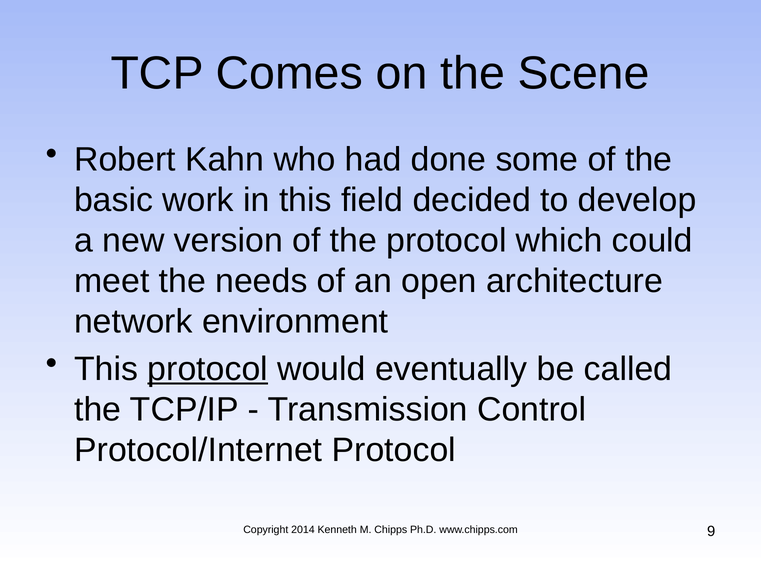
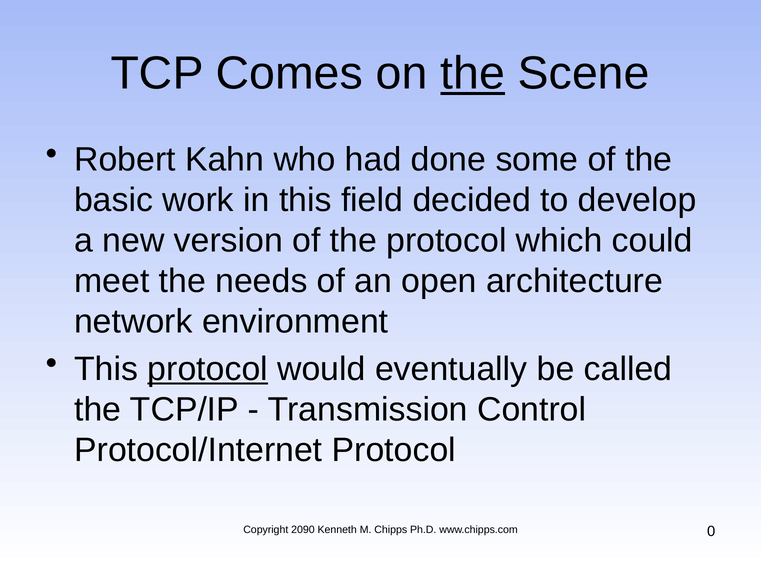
the underline: none -> present (473, 74)
2014: 2014 -> 2090 (303, 531)
9: 9 -> 0 (711, 532)
